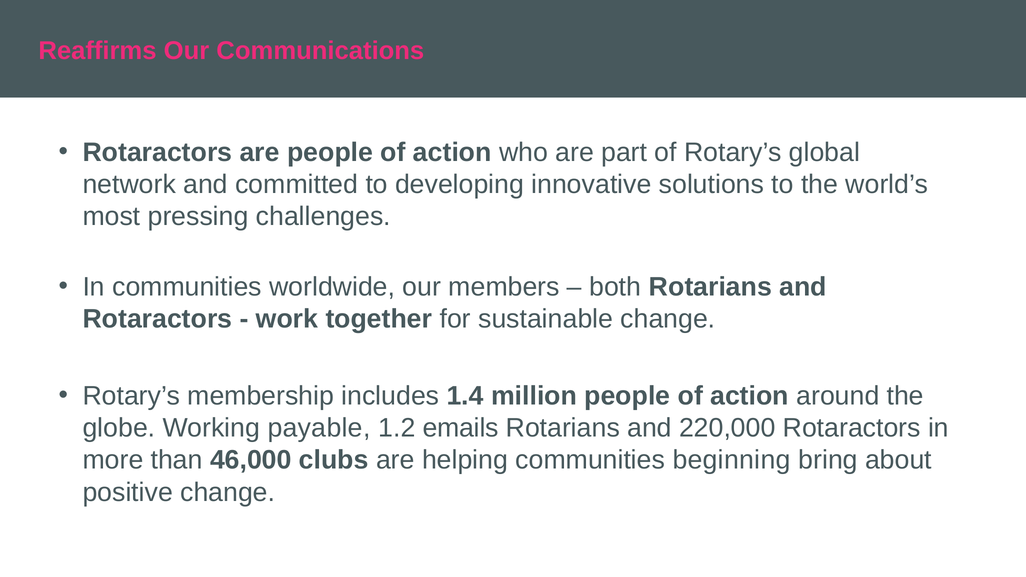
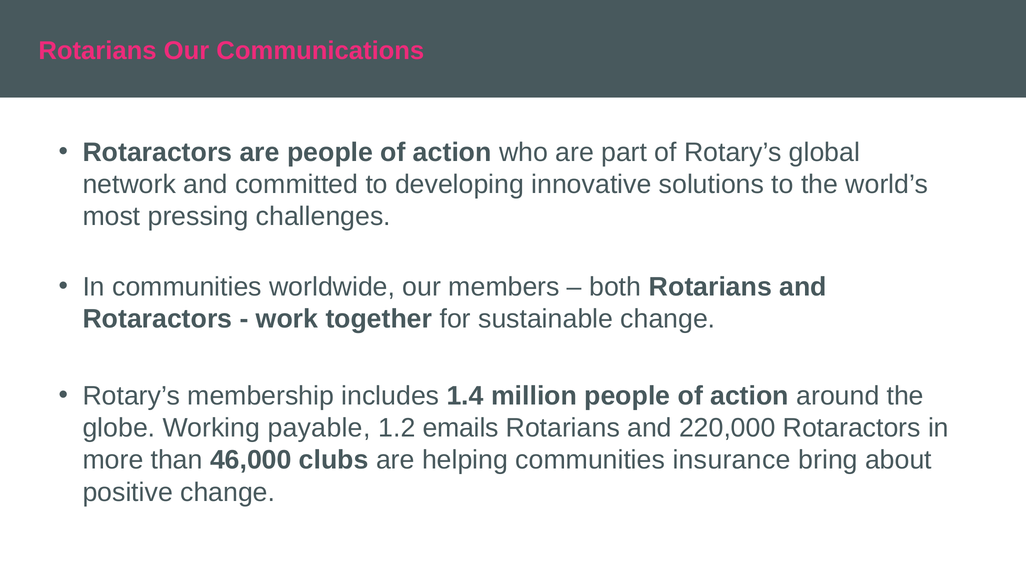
Reaffirms: Reaffirms -> Rotarians (97, 51)
beginning: beginning -> insurance (732, 460)
